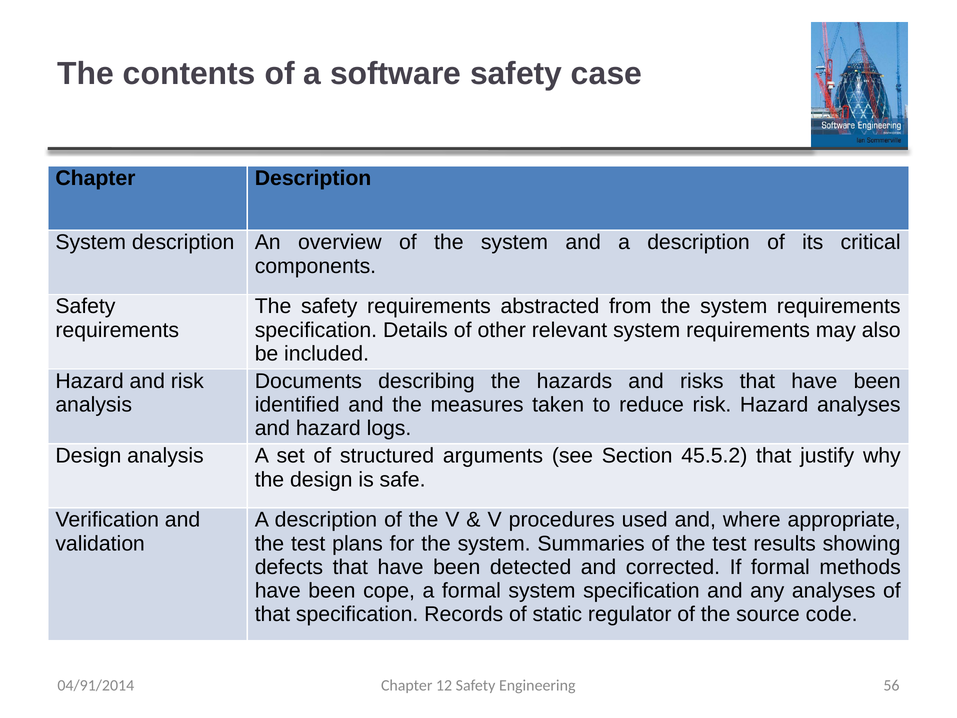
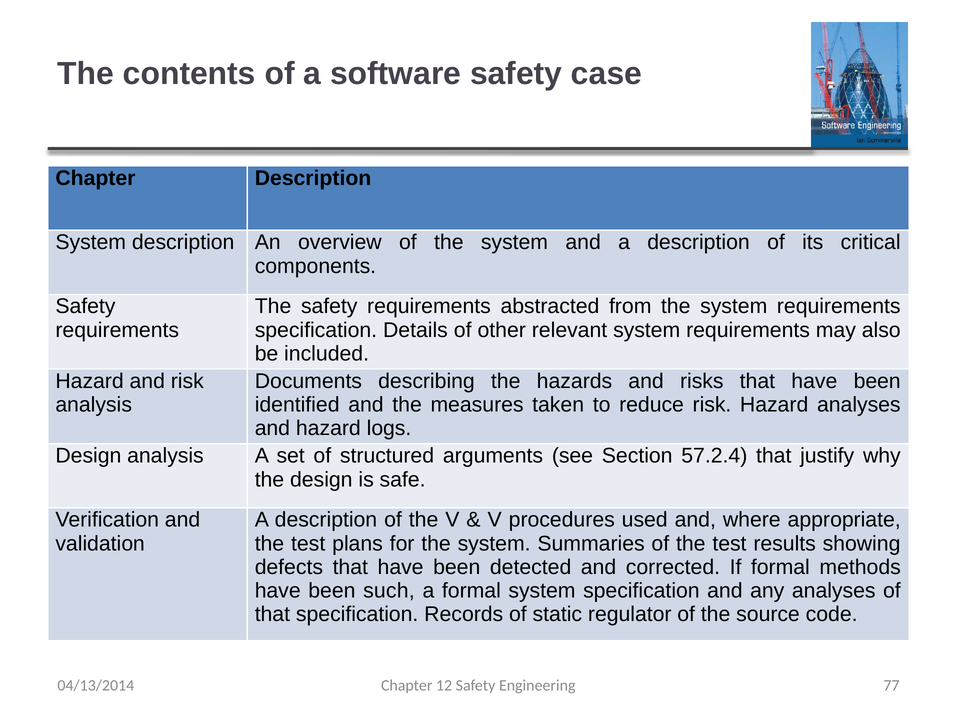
45.5.2: 45.5.2 -> 57.2.4 (714, 456)
cope: cope -> such (389, 591)
56: 56 -> 77 (891, 685)
04/91/2014: 04/91/2014 -> 04/13/2014 (96, 685)
